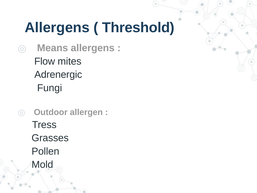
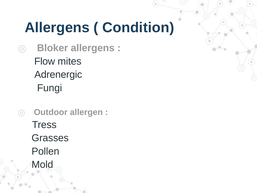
Threshold: Threshold -> Condition (138, 28)
Means: Means -> Bloker (53, 48)
